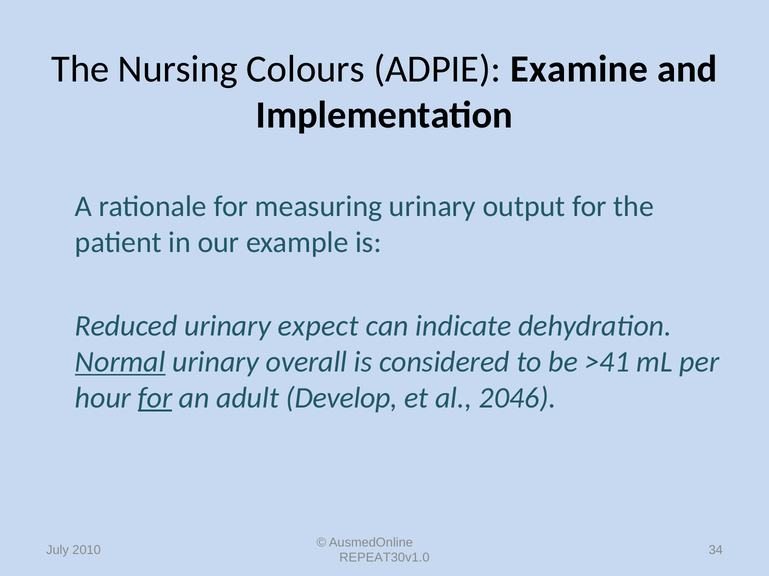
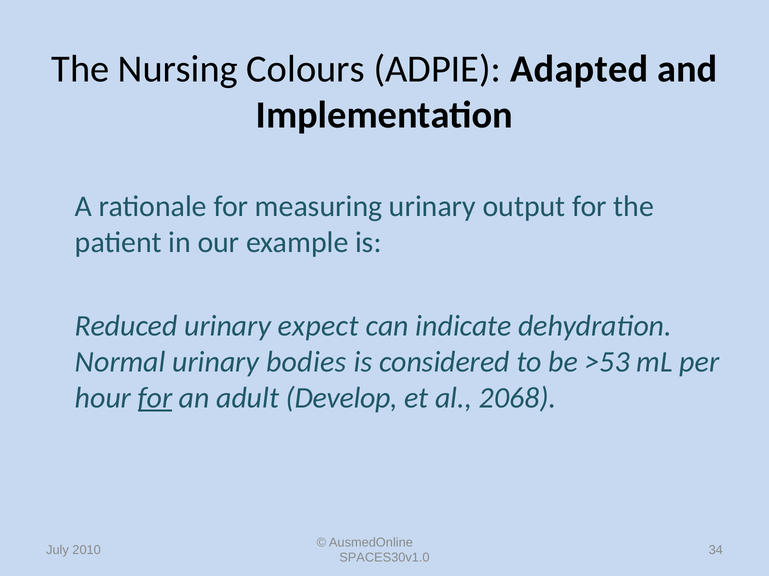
Examine: Examine -> Adapted (579, 69)
Normal underline: present -> none (120, 362)
overall: overall -> bodies (306, 362)
>41: >41 -> >53 (607, 362)
2046: 2046 -> 2068 (518, 398)
REPEAT30v1.0: REPEAT30v1.0 -> SPACES30v1.0 (384, 558)
